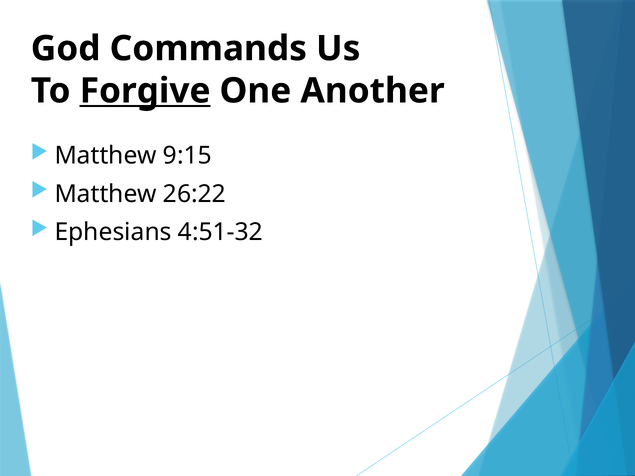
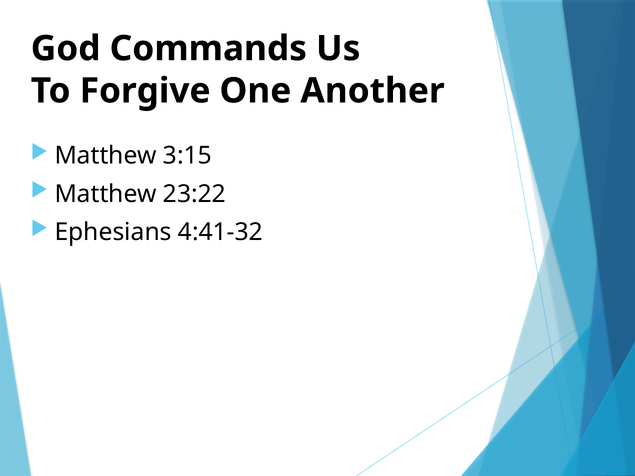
Forgive underline: present -> none (145, 91)
9:15: 9:15 -> 3:15 (187, 156)
26:22: 26:22 -> 23:22 (194, 194)
4:51-32: 4:51-32 -> 4:41-32 (221, 232)
